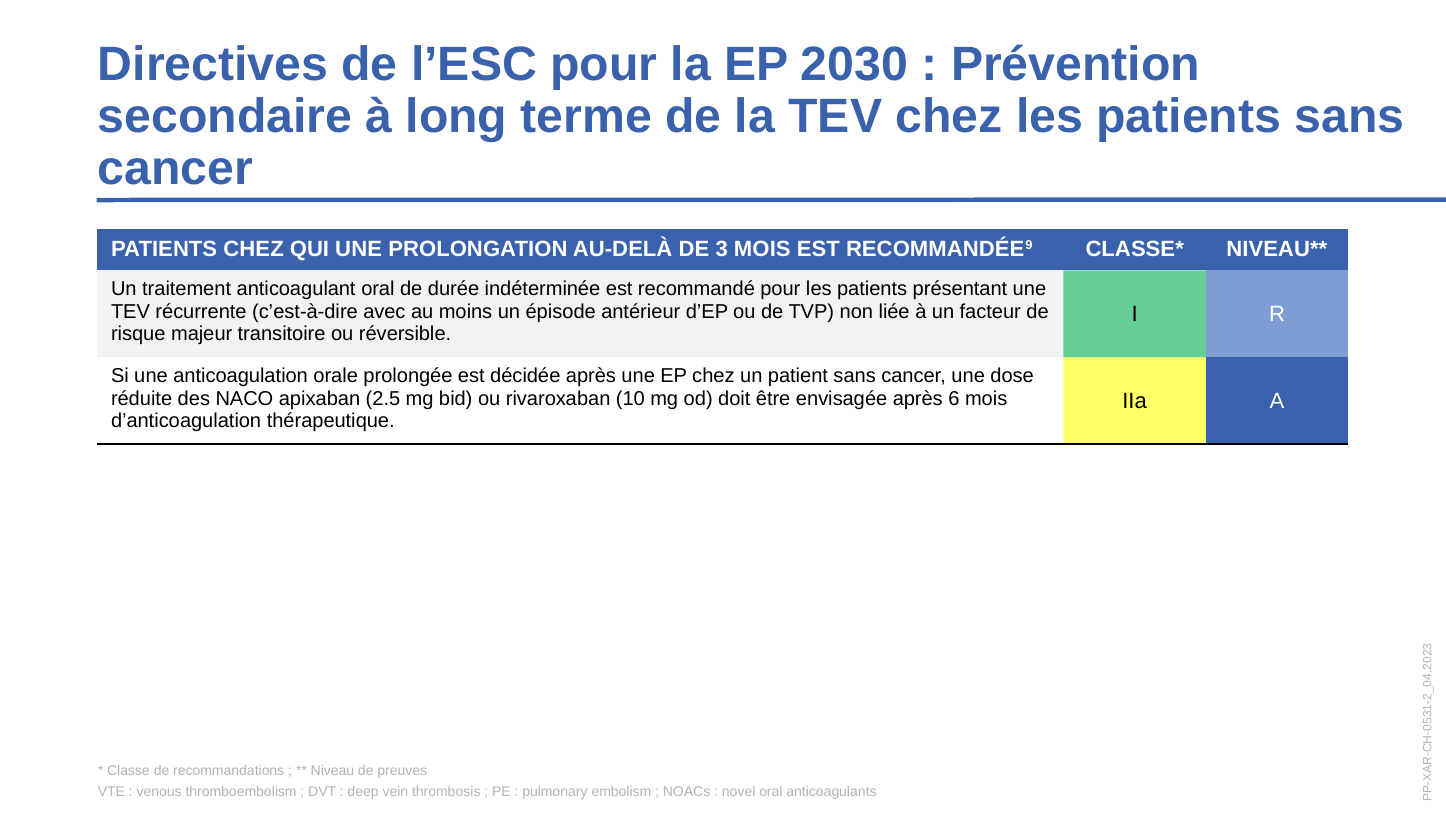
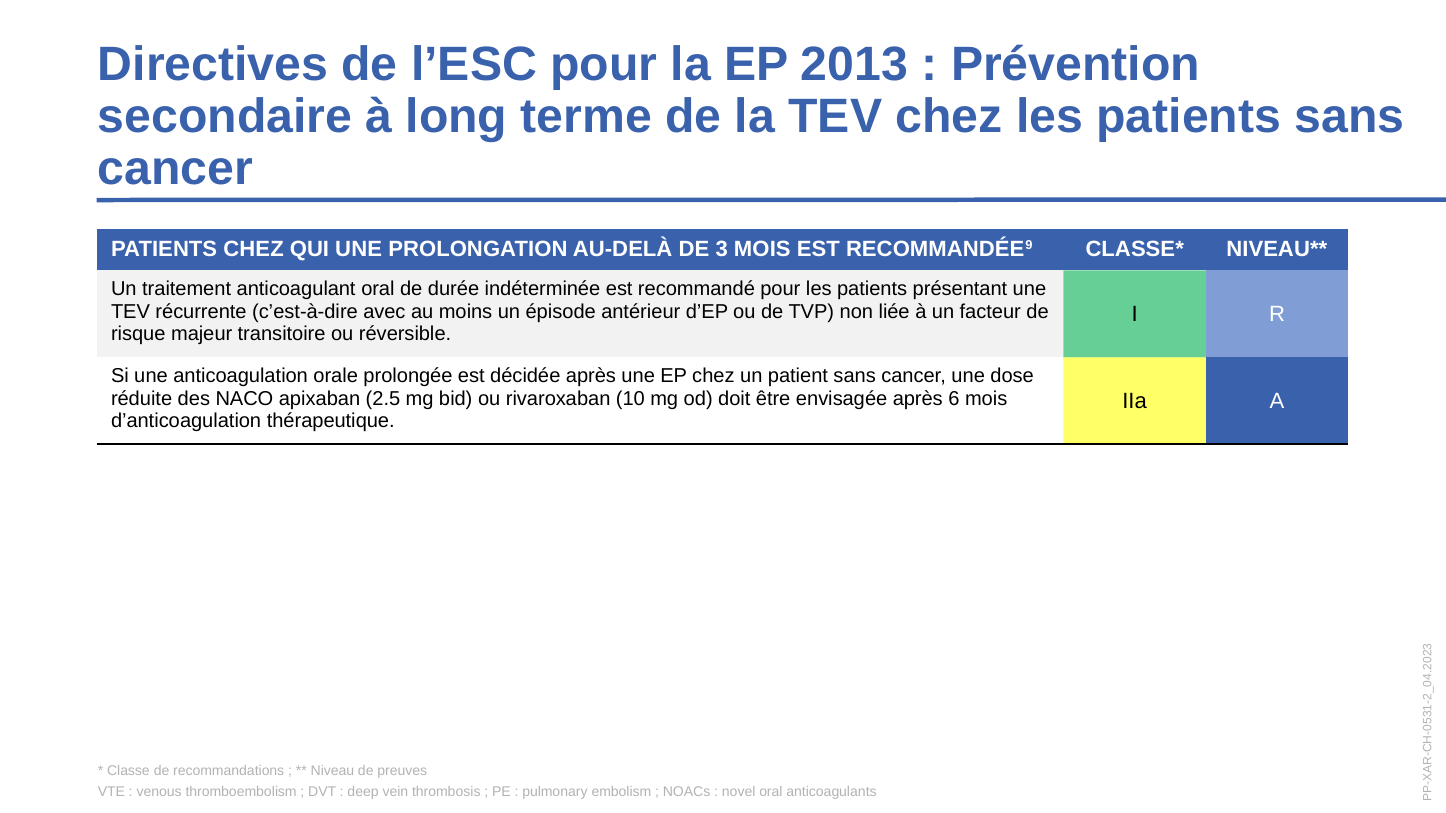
2030: 2030 -> 2013 (855, 64)
